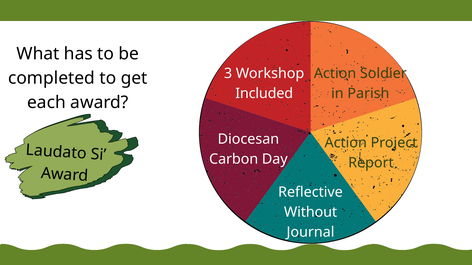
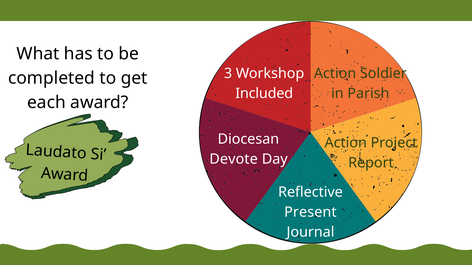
Carbon: Carbon -> Devote (234, 160)
Without: Without -> Present (310, 212)
